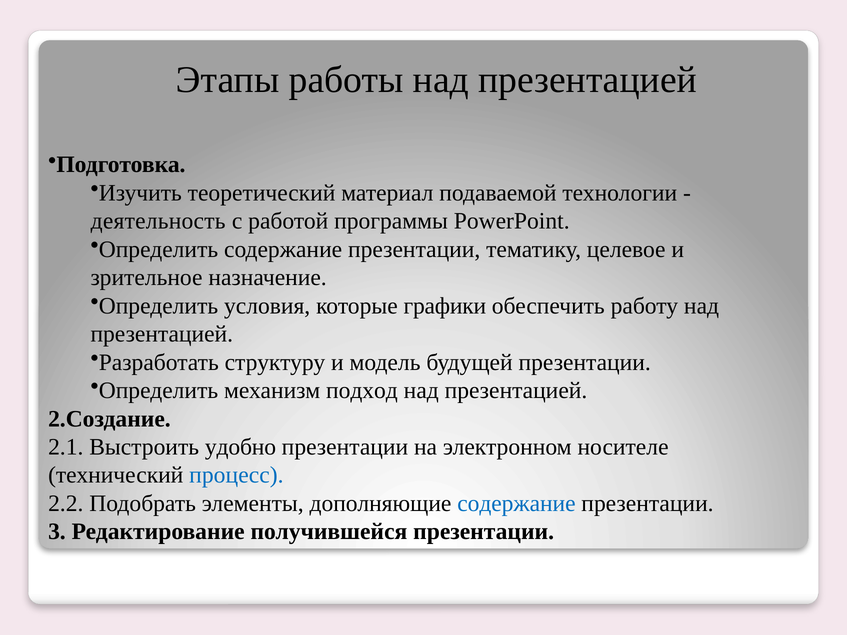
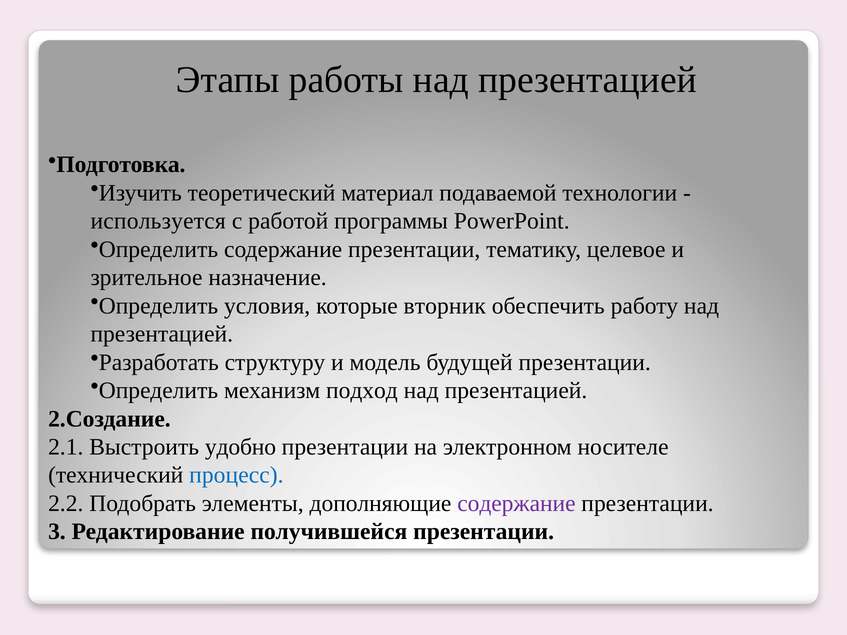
деятельность: деятельность -> используется (158, 221)
графики: графики -> вторник (445, 306)
содержание colour: blue -> purple (516, 504)
